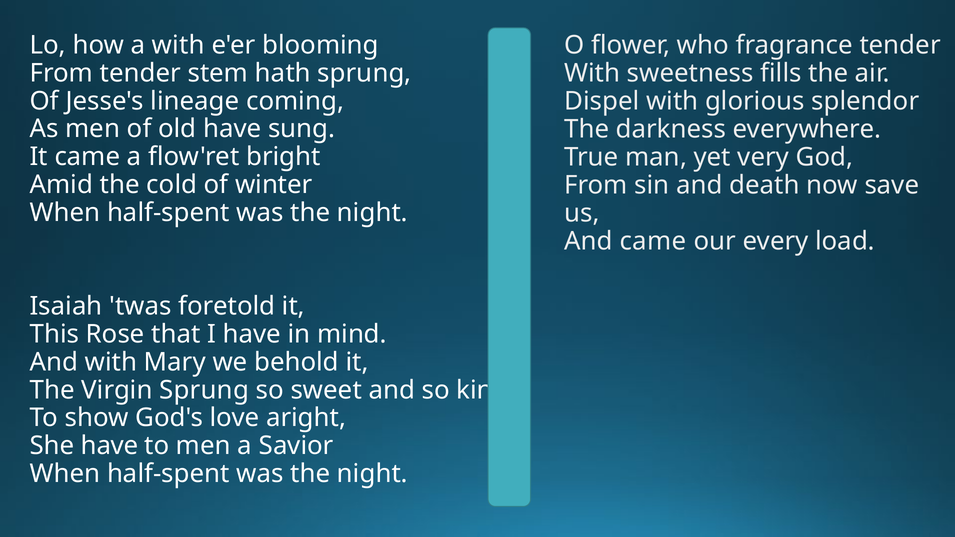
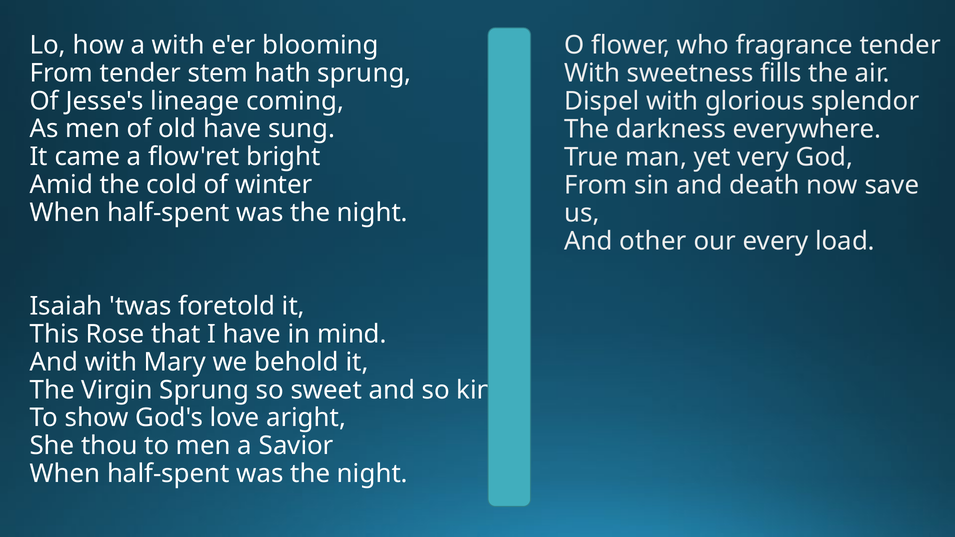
And came: came -> other (653, 241)
She have: have -> thou (110, 446)
